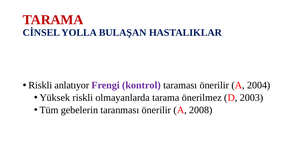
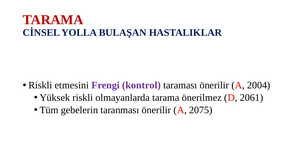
anlatıyor: anlatıyor -> etmesini (72, 85)
2003: 2003 -> 2061 (252, 98)
2008: 2008 -> 2075 (201, 110)
